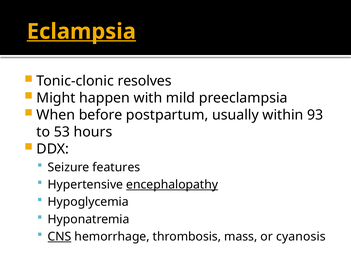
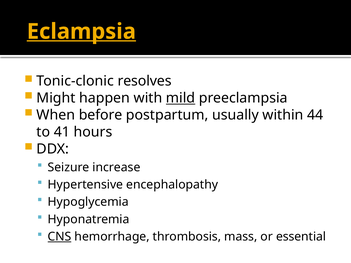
mild underline: none -> present (181, 98)
93: 93 -> 44 (315, 115)
53: 53 -> 41 (62, 132)
features: features -> increase (116, 167)
encephalopathy underline: present -> none (172, 185)
cyanosis: cyanosis -> essential (301, 237)
